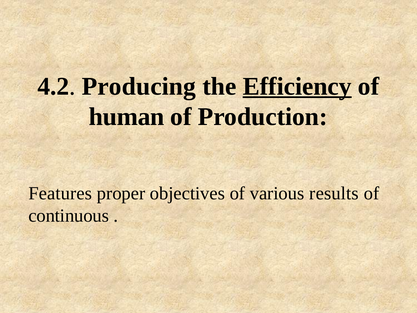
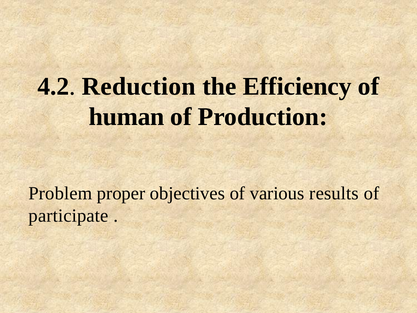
Producing: Producing -> Reduction (139, 86)
Efficiency underline: present -> none (297, 86)
Features: Features -> Problem (60, 193)
continuous: continuous -> participate (69, 216)
